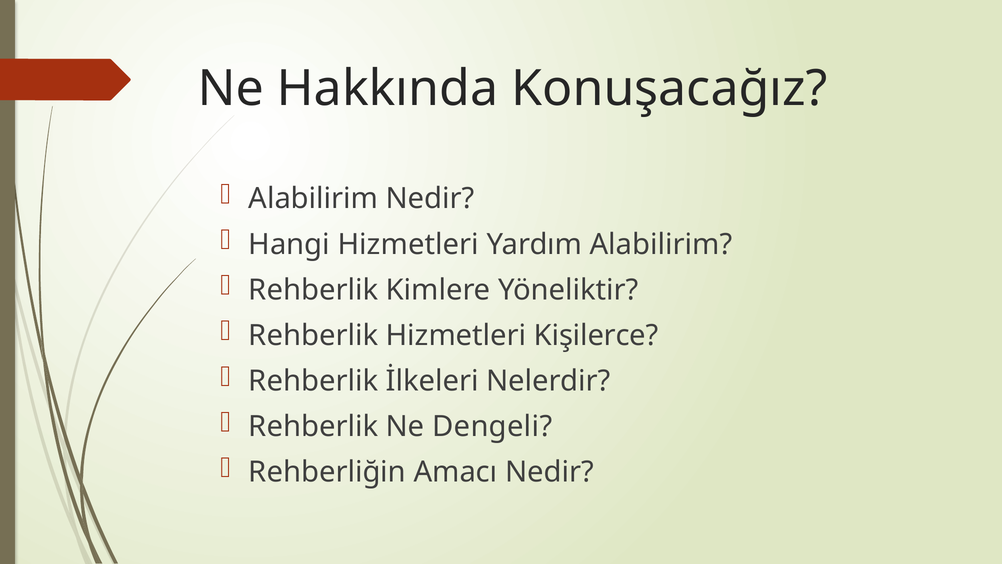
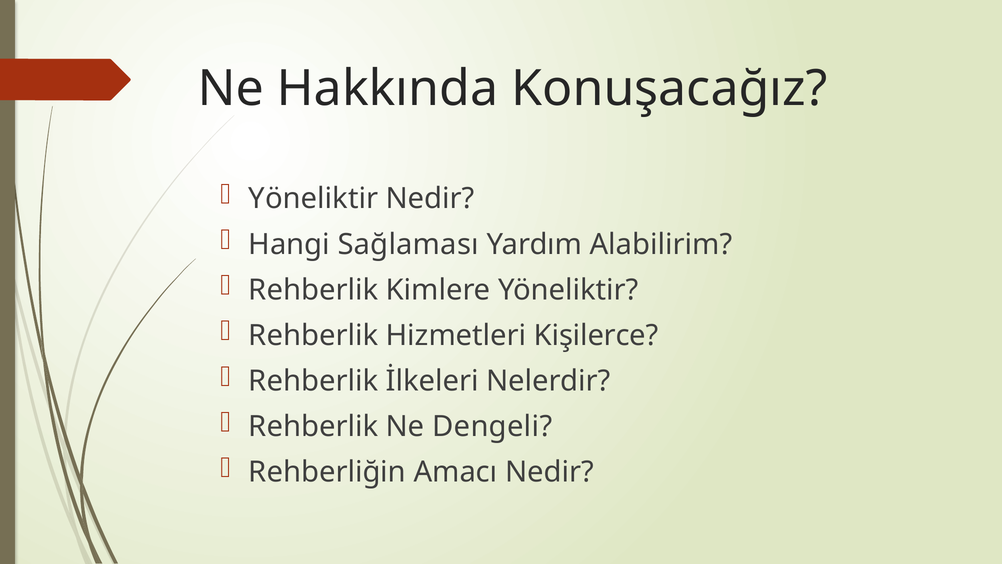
Alabilirim: Alabilirim -> Yöneliktir (313, 199)
Hangi Hizmetleri: Hizmetleri -> Sağlaması (408, 244)
